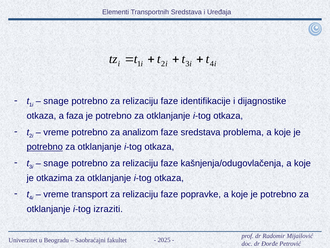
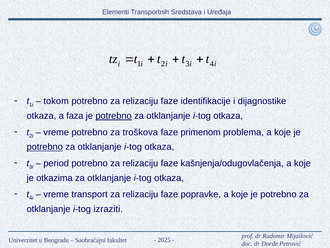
snage: snage -> tokom (56, 101)
potrebno underline: none -> present (114, 116)
analizom: analizom -> troškova (140, 132)
faze sredstava: sredstava -> primenom (201, 132)
snage: snage -> period (56, 163)
